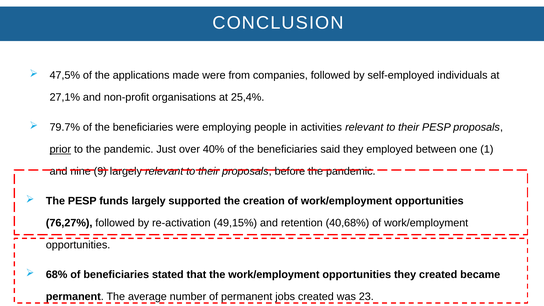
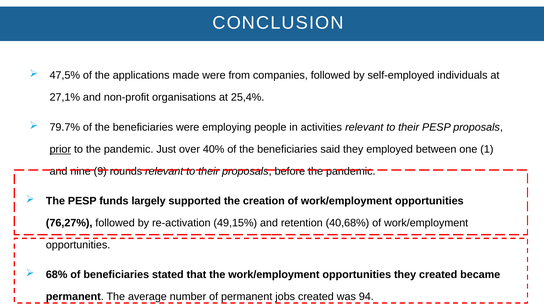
9 largely: largely -> rounds (126, 171)
23: 23 -> 94 (366, 297)
